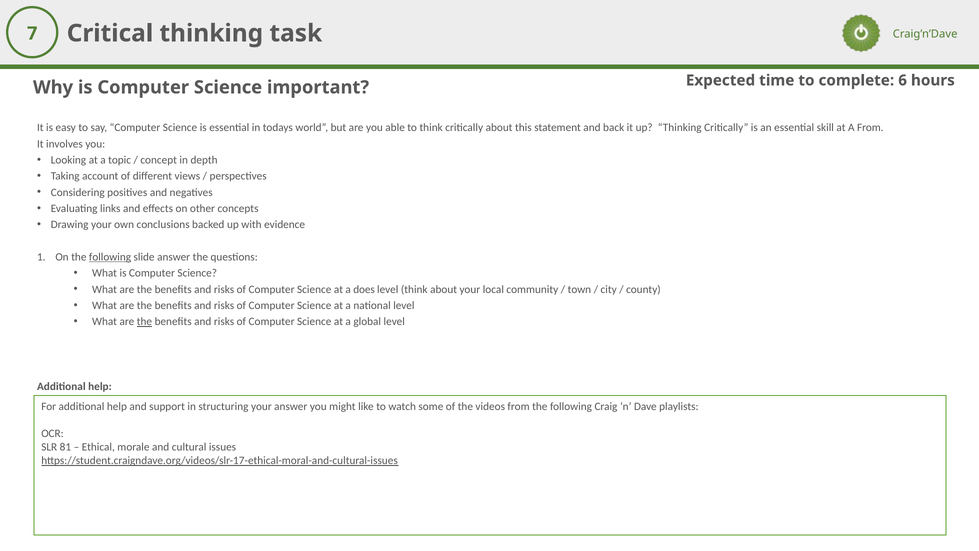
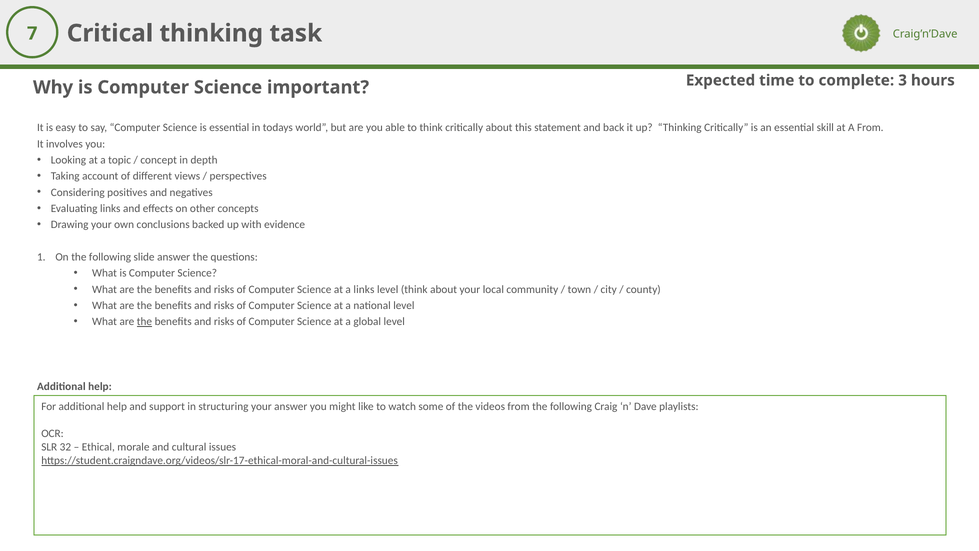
6: 6 -> 3 (903, 80)
following underline: present -> none (110, 257)
a does: does -> links (364, 289)
81: 81 -> 32 (65, 447)
